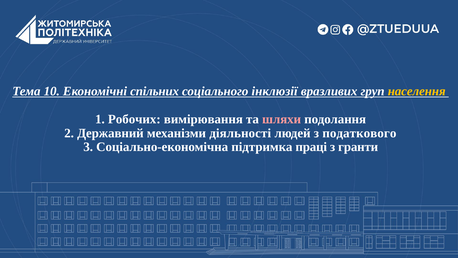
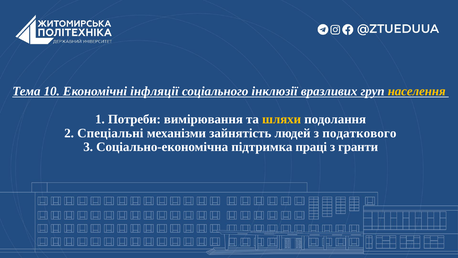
спільних: спільних -> інфляції (154, 91)
Робочих: Робочих -> Потреби (134, 119)
шляхи colour: pink -> yellow (282, 119)
Державний: Державний -> Спеціальні (110, 133)
діяльності: діяльності -> зайнятість (240, 133)
